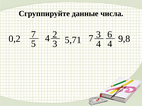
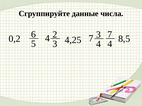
5,71: 5,71 -> 4,25 (73, 40)
7 6: 6 -> 7 (110, 35)
0,2 7: 7 -> 6 (33, 34)
9,8: 9,8 -> 8,5 (124, 39)
